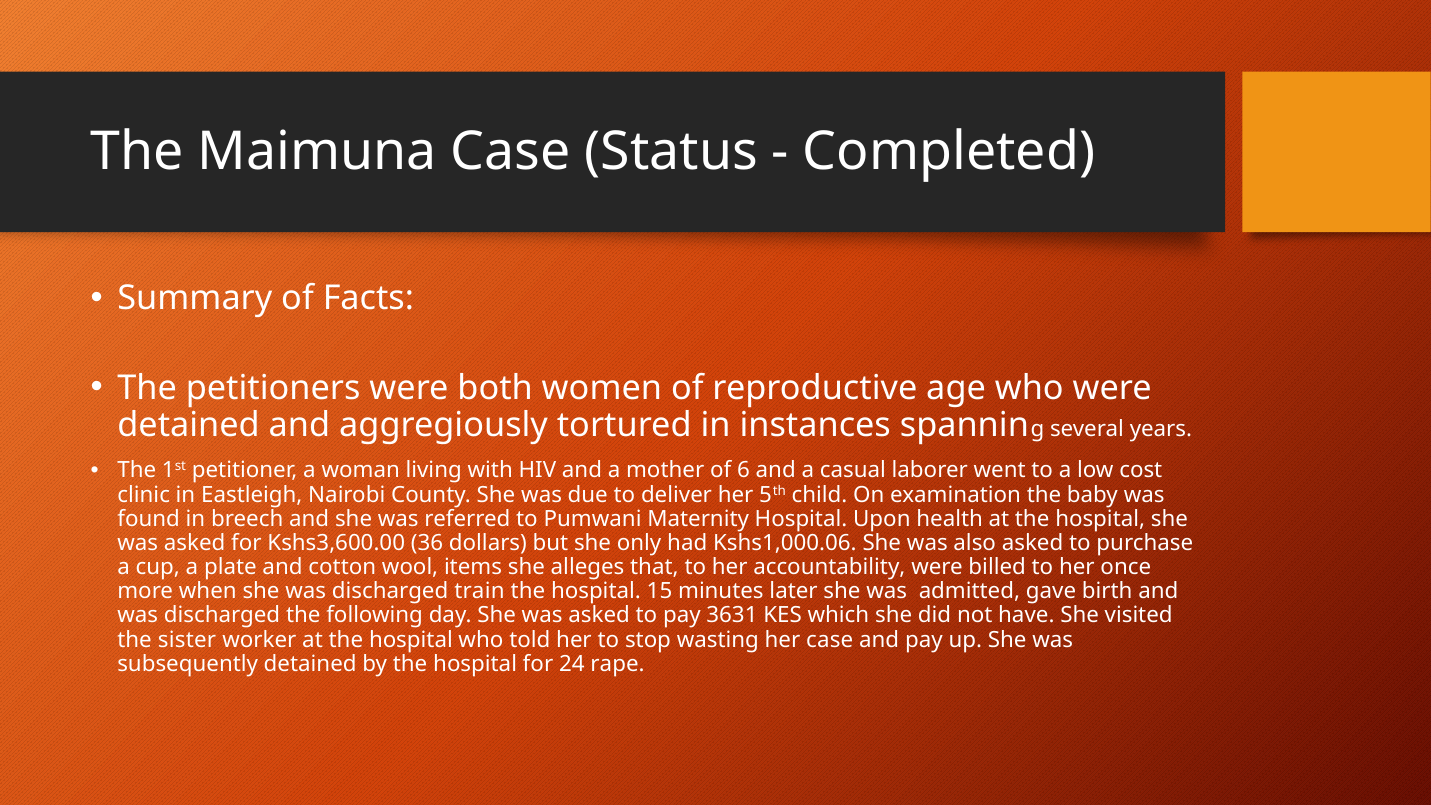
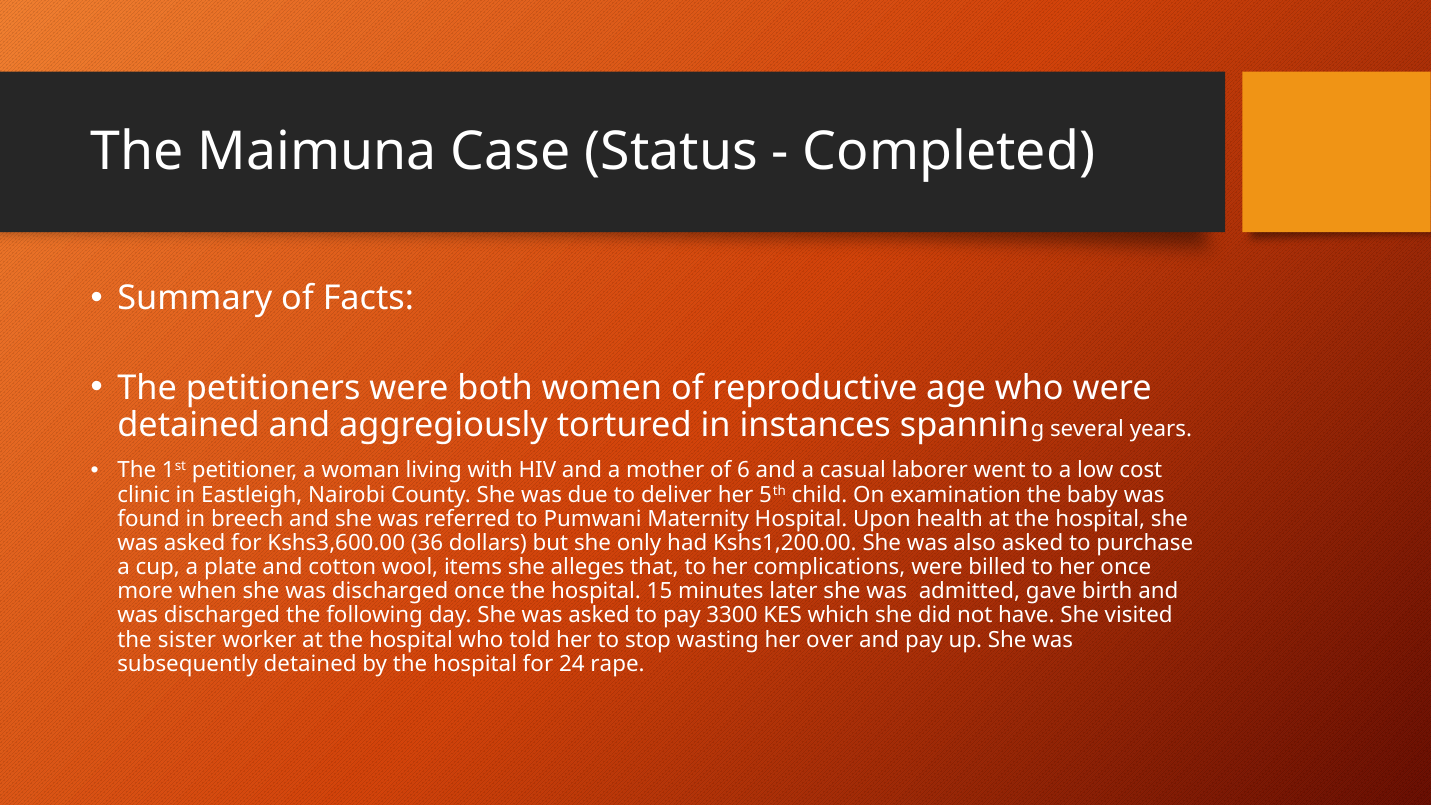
Kshs1,000.06: Kshs1,000.06 -> Kshs1,200.00 (785, 543)
accountability: accountability -> complications (829, 567)
discharged train: train -> once (479, 591)
3631: 3631 -> 3300 (732, 615)
her case: case -> over (830, 640)
